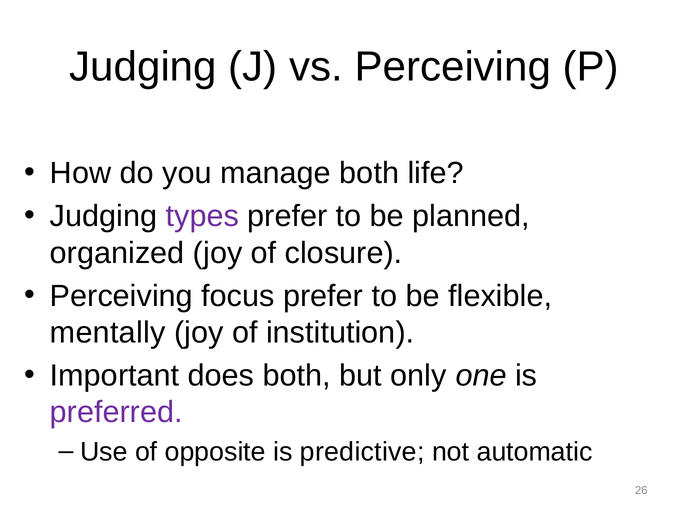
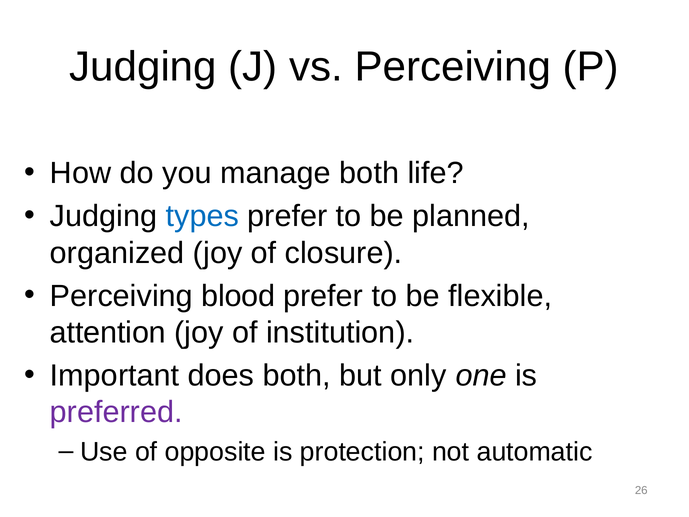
types colour: purple -> blue (202, 216)
focus: focus -> blood (238, 296)
mentally: mentally -> attention (108, 333)
predictive: predictive -> protection (362, 452)
